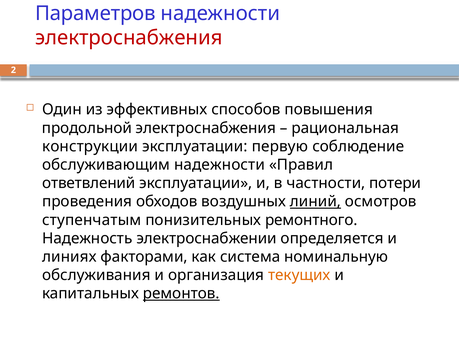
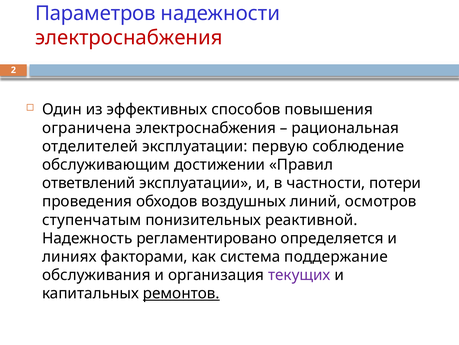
продольной: продольной -> ограничена (87, 128)
конструкции: конструкции -> отделителей (90, 146)
обслуживающим надежности: надежности -> достижении (220, 164)
линий underline: present -> none (315, 201)
ремонтного: ремонтного -> реактивной (311, 219)
электроснабжении: электроснабжении -> регламентировано (207, 238)
номинальную: номинальную -> поддержание (336, 256)
текущих colour: orange -> purple (299, 275)
